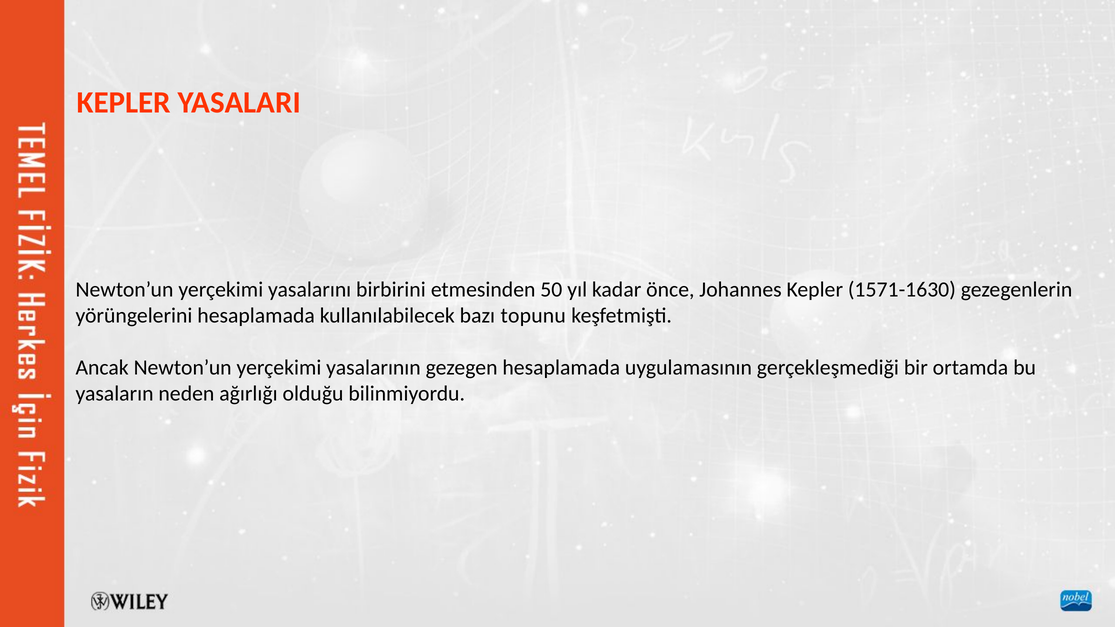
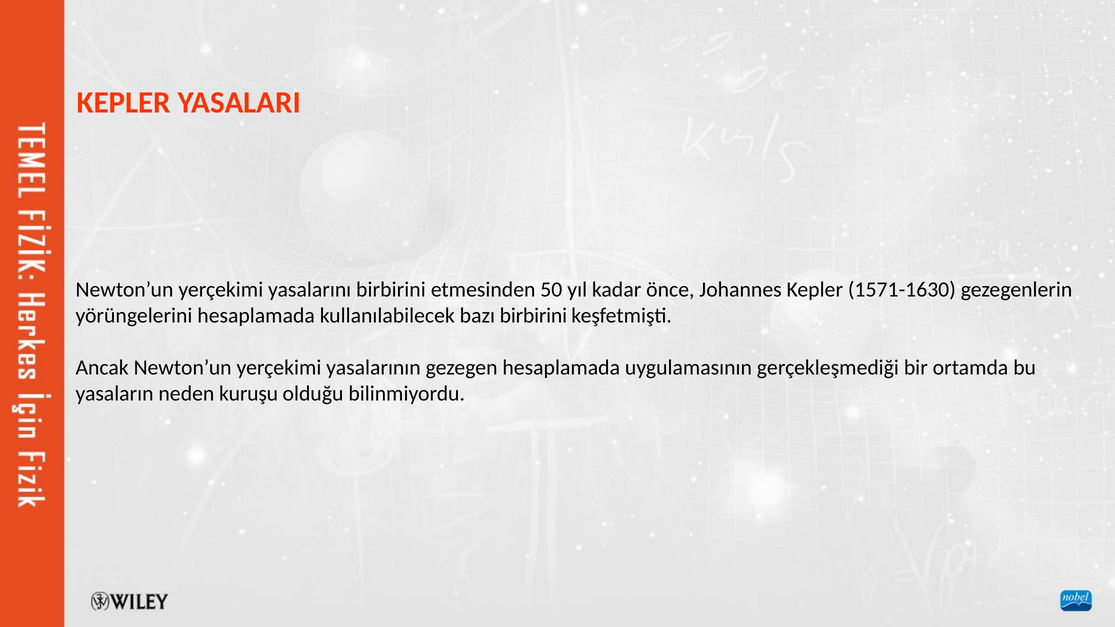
bazı topunu: topunu -> birbirini (533, 316)
ağırlığı: ağırlığı -> kuruşu (249, 394)
